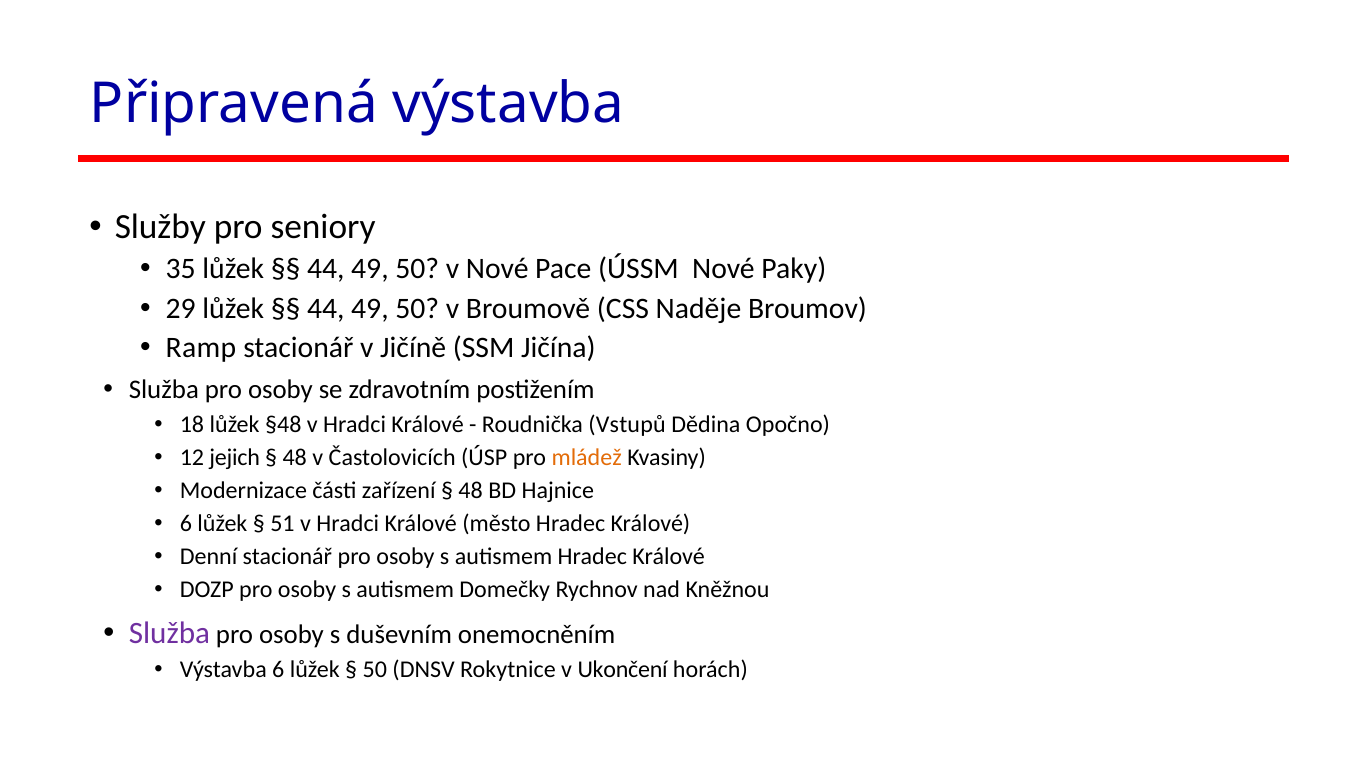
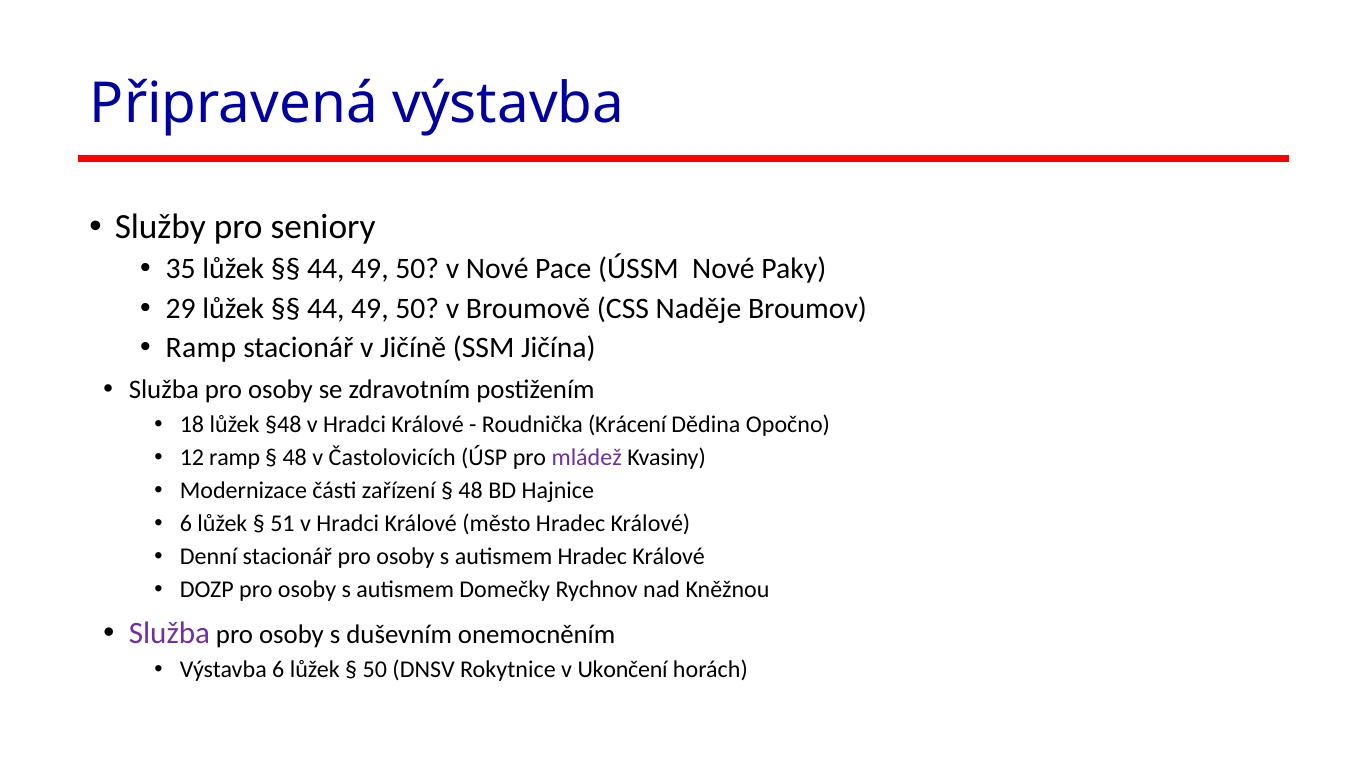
Vstupů: Vstupů -> Krácení (627, 424)
12 jejich: jejich -> ramp (235, 457)
mládež colour: orange -> purple (587, 457)
